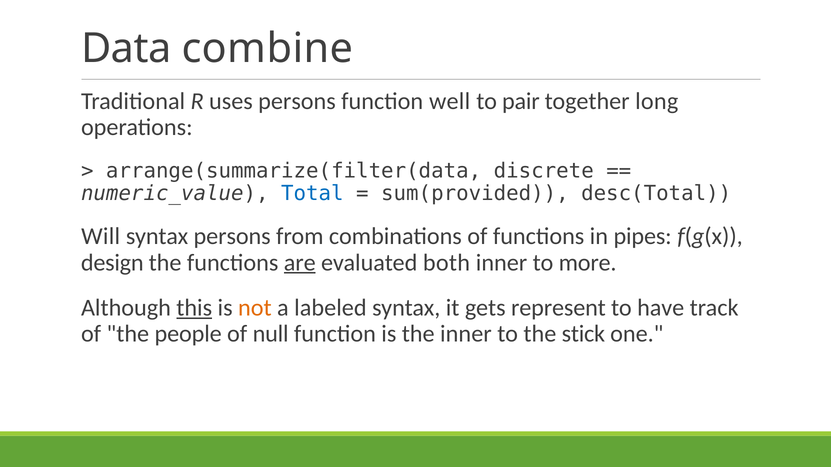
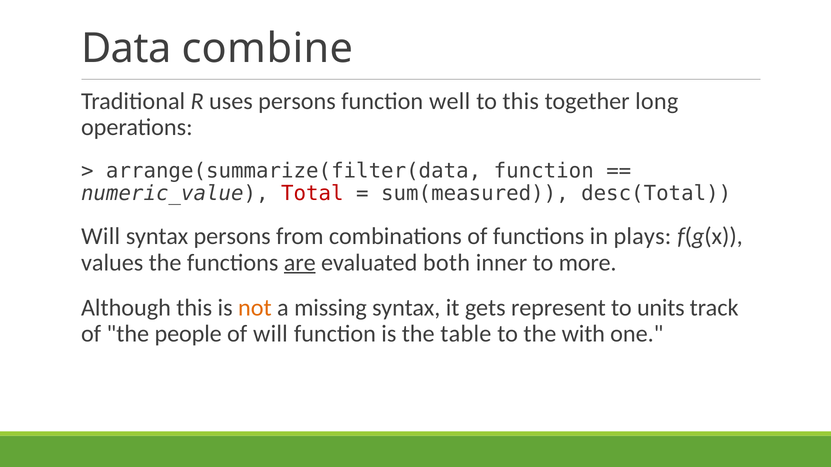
to pair: pair -> this (521, 101)
arrange(summarize(filter(data discrete: discrete -> function (544, 171)
Total colour: blue -> red (312, 193)
sum(provided: sum(provided -> sum(measured (475, 193)
pipes: pipes -> plays (642, 237)
design: design -> values (112, 263)
this underline: present -> none (194, 308)
labeled: labeled -> missing (331, 308)
have: have -> units (661, 308)
of null: null -> will (270, 334)
the inner: inner -> table (466, 334)
stick: stick -> with (583, 334)
